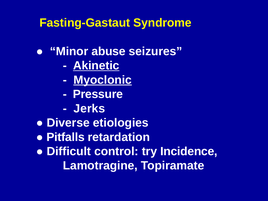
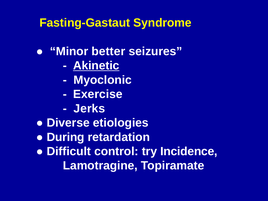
abuse: abuse -> better (108, 51)
Myoclonic underline: present -> none (103, 80)
Pressure: Pressure -> Exercise (98, 94)
Pitfalls: Pitfalls -> During (66, 137)
